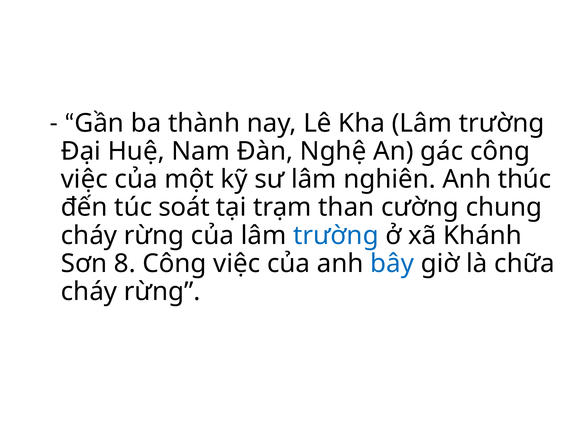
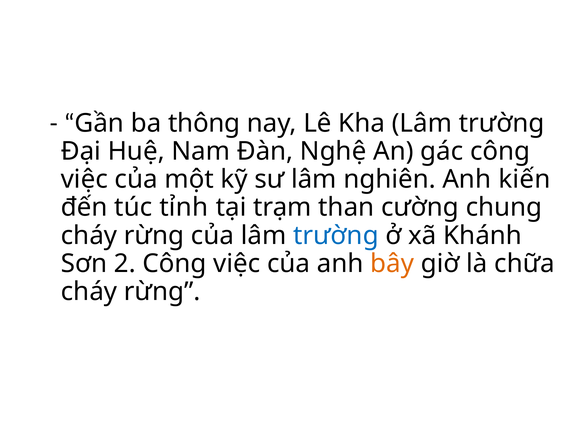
thành: thành -> thông (204, 123)
thúc: thúc -> kiến (524, 179)
soát: soát -> tỉnh (184, 207)
8: 8 -> 2 (125, 264)
bây colour: blue -> orange (392, 264)
